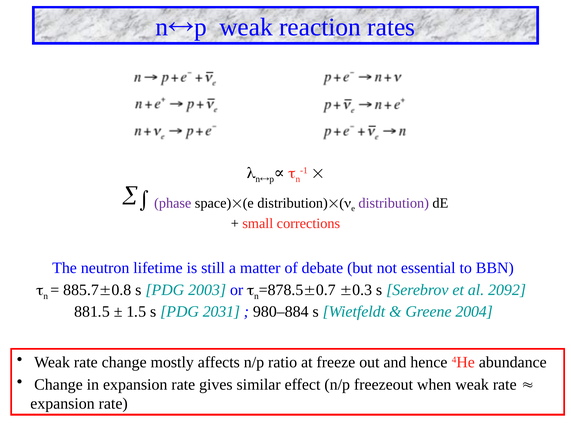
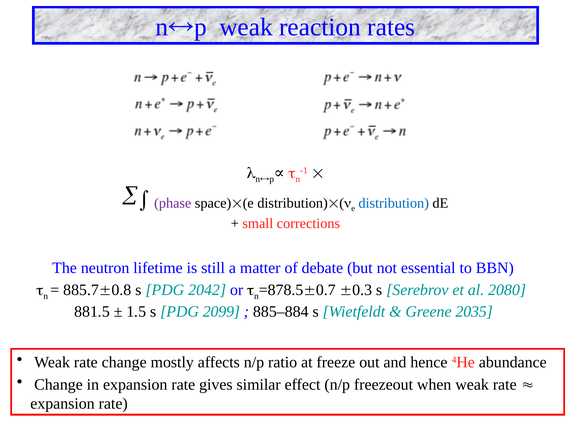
distribution colour: purple -> blue (394, 203)
2003: 2003 -> 2042 (207, 290)
2092: 2092 -> 2080 (507, 290)
2031: 2031 -> 2099 (221, 312)
980–884: 980–884 -> 885–884 (281, 312)
2004: 2004 -> 2035 (474, 312)
